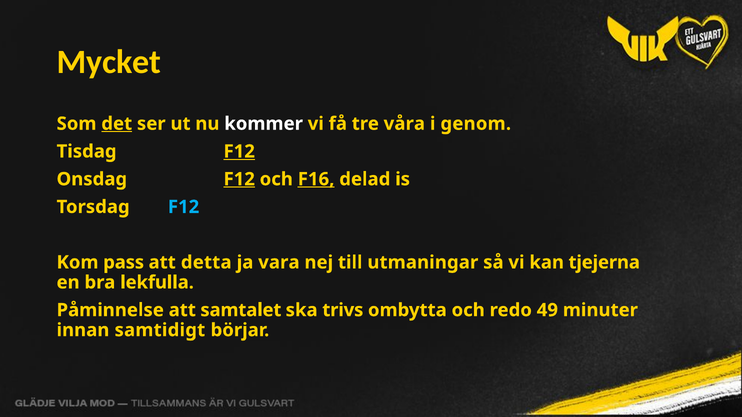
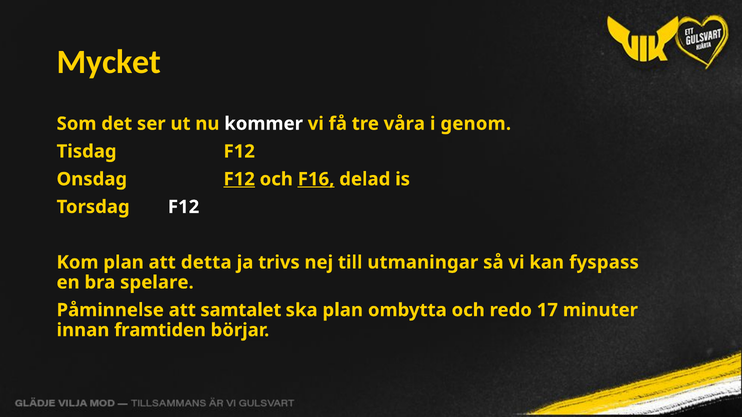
det underline: present -> none (117, 124)
F12 underline: present -> none (239, 152)
F12 colour: light blue -> white (184, 207)
Kom pass: pass -> plan (124, 263)
vara: vara -> trivs (279, 263)
tjejerna: tjejerna -> fyspass (604, 263)
lekfulla: lekfulla -> spelare (157, 283)
ska trivs: trivs -> plan (343, 310)
49: 49 -> 17 (547, 310)
samtidigt: samtidigt -> framtiden (160, 330)
